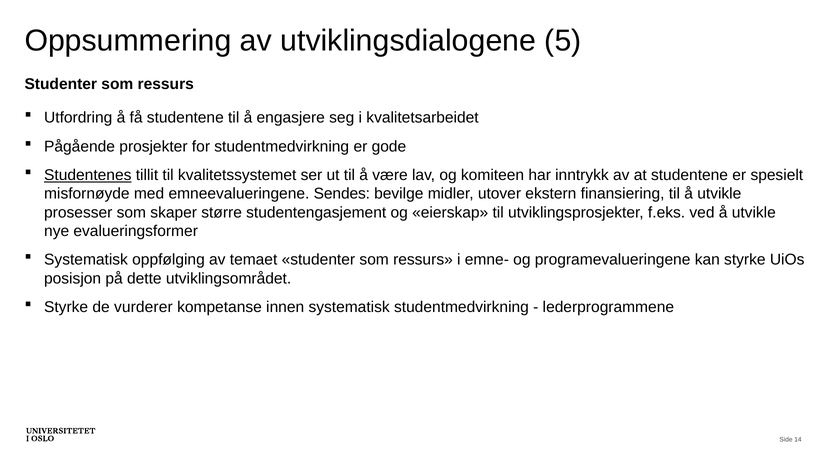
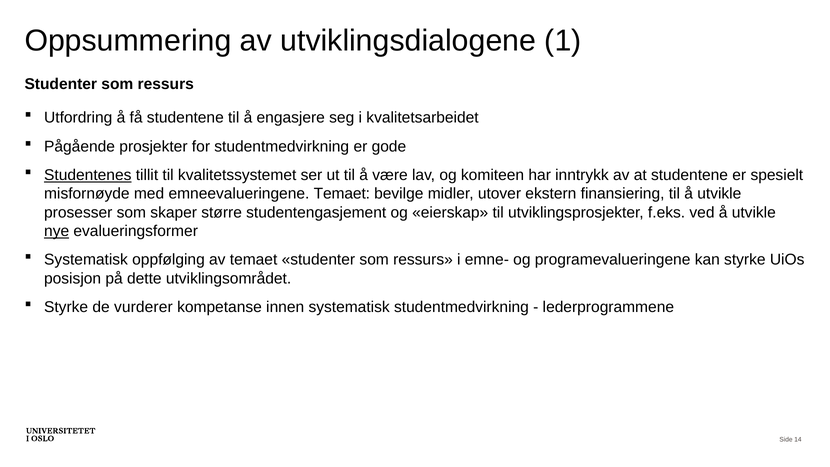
5: 5 -> 1 (563, 41)
emneevalueringene Sendes: Sendes -> Temaet (342, 194)
nye underline: none -> present (57, 231)
